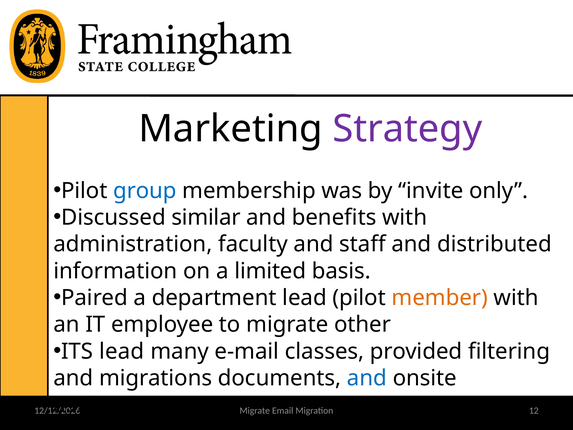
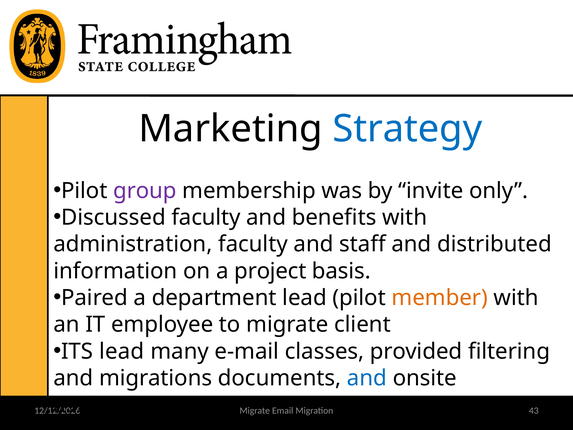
Strategy colour: purple -> blue (407, 129)
group colour: blue -> purple (145, 191)
Discussed similar: similar -> faculty (206, 217)
limited: limited -> project (270, 271)
other: other -> client (362, 324)
12: 12 -> 43 (534, 410)
